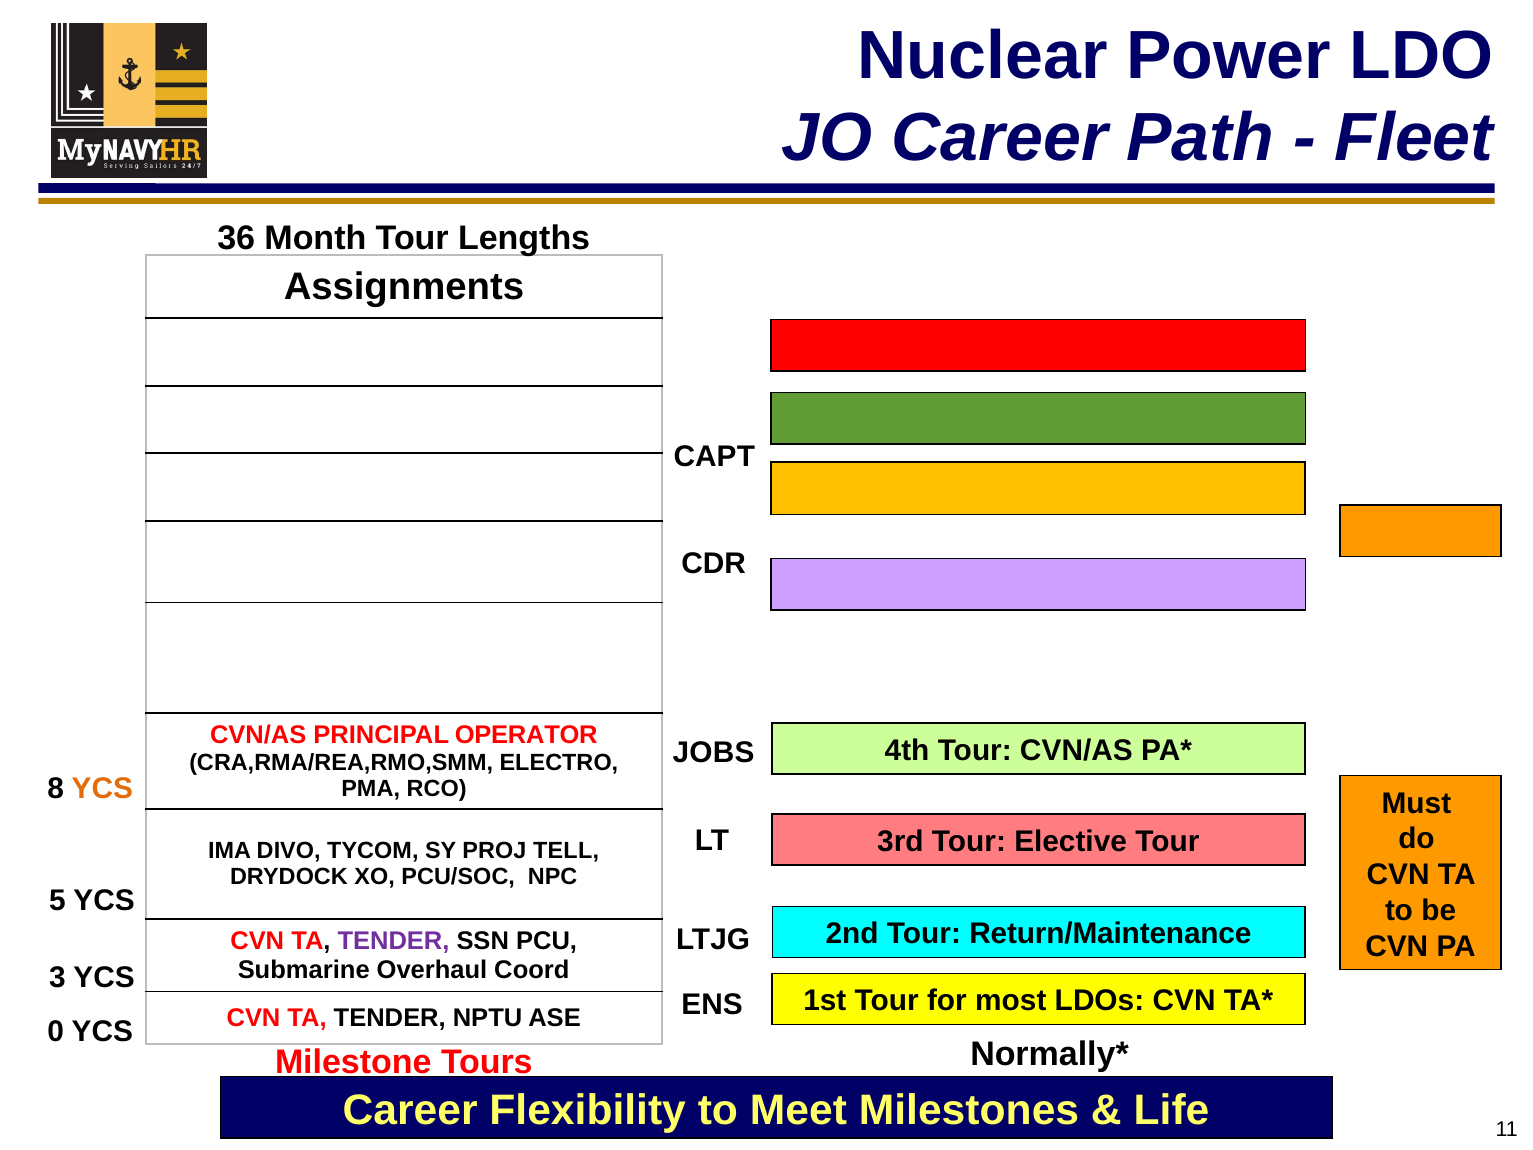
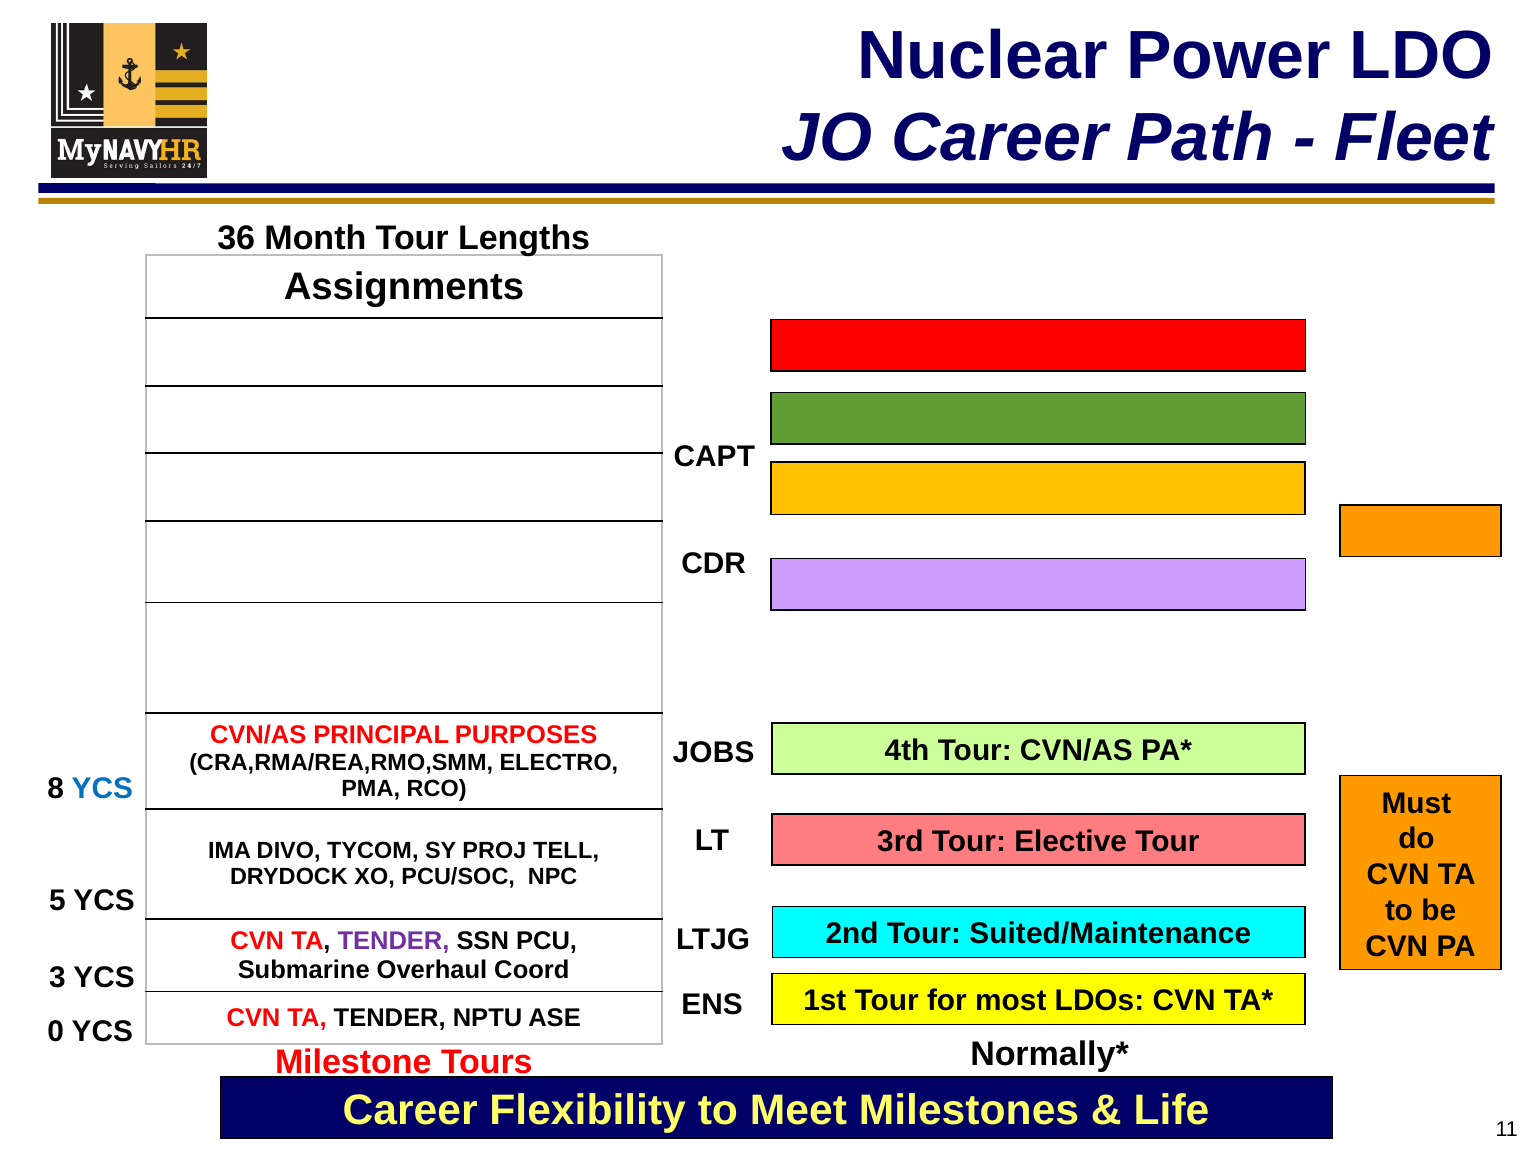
OPERATOR: OPERATOR -> PURPOSES (526, 735)
YCS colour: orange -> blue (102, 789)
Return/Maintenance: Return/Maintenance -> Suited/Maintenance (1110, 934)
